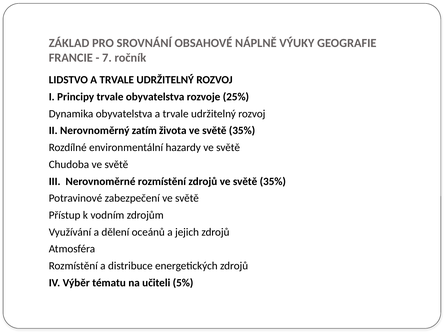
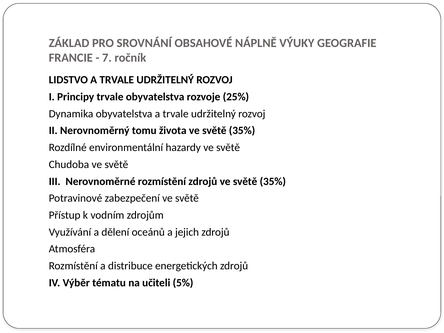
zatím: zatím -> tomu (144, 131)
